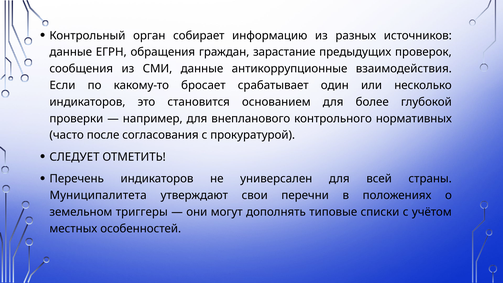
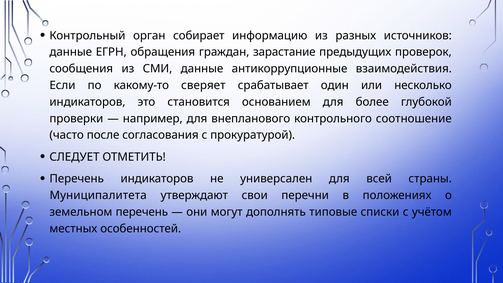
бросает: бросает -> сверяет (203, 85)
нормативных: нормативных -> соотношение (414, 119)
земельном триггеры: триггеры -> перечень (142, 212)
